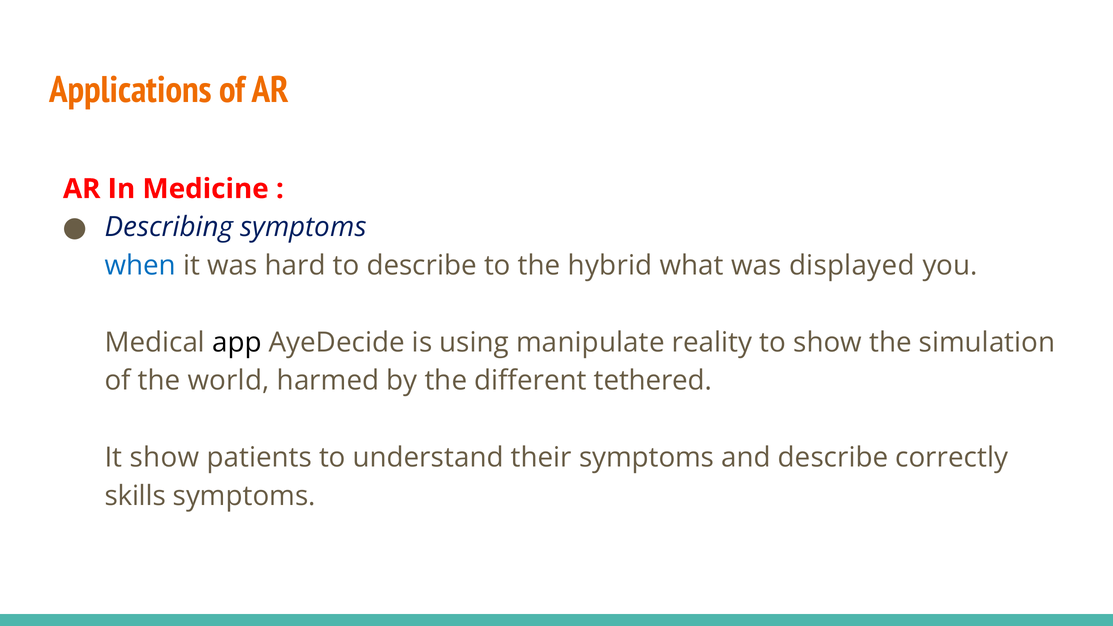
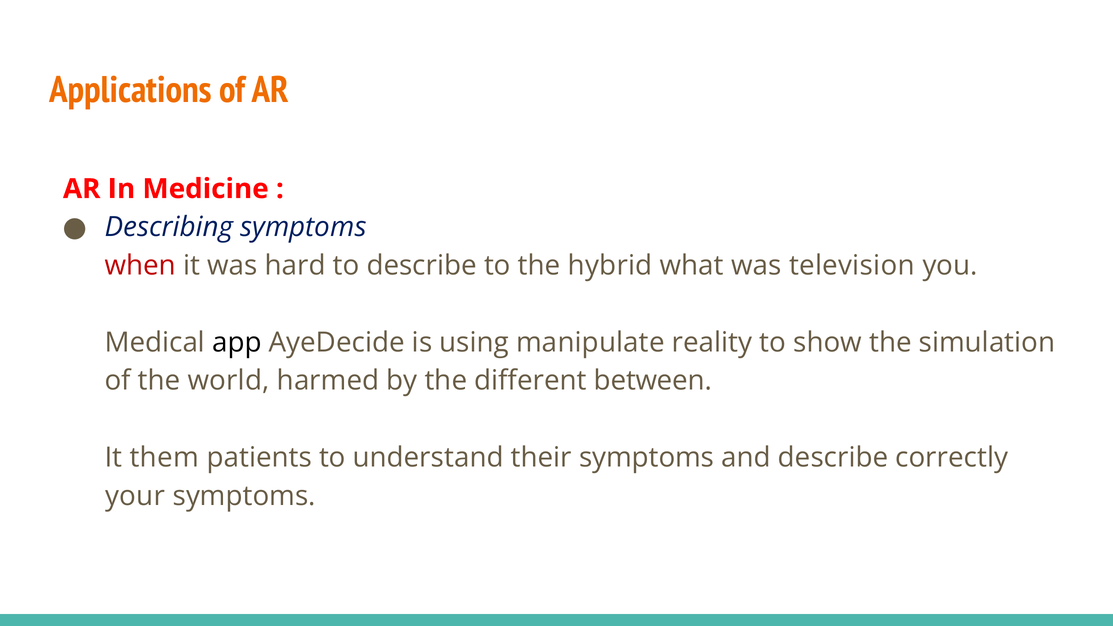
when colour: blue -> red (140, 266)
displayed: displayed -> television (852, 266)
tethered: tethered -> between (653, 381)
It show: show -> them (164, 458)
skills: skills -> your (135, 496)
